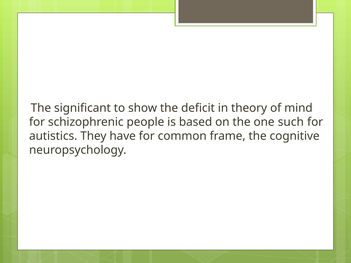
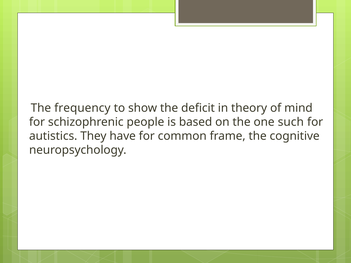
significant: significant -> frequency (82, 108)
